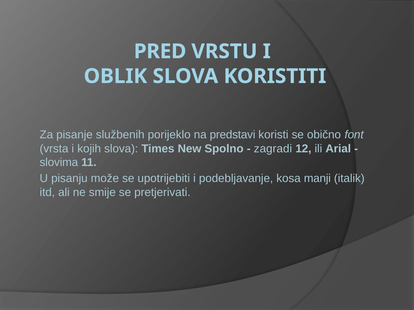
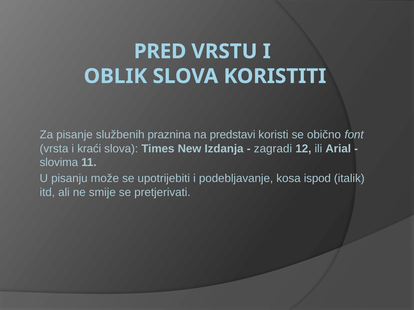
porijeklo: porijeklo -> praznina (169, 135)
kojih: kojih -> kraći (89, 149)
Spolno: Spolno -> Izdanja (224, 149)
manji: manji -> ispod (317, 179)
